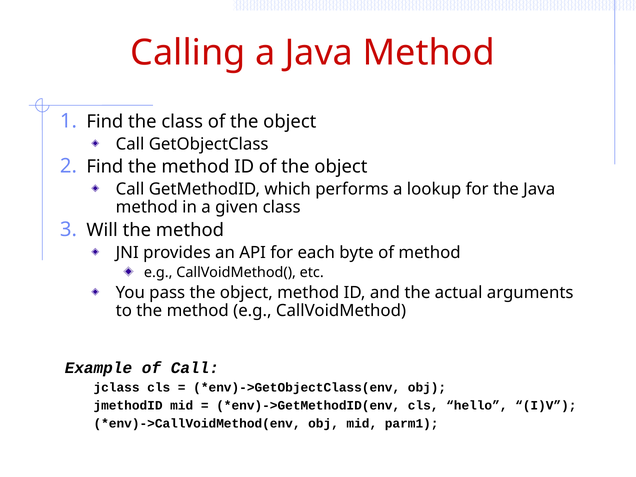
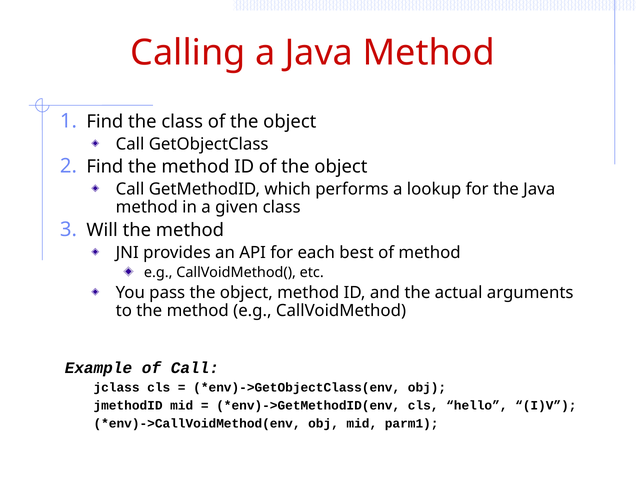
byte: byte -> best (356, 252)
